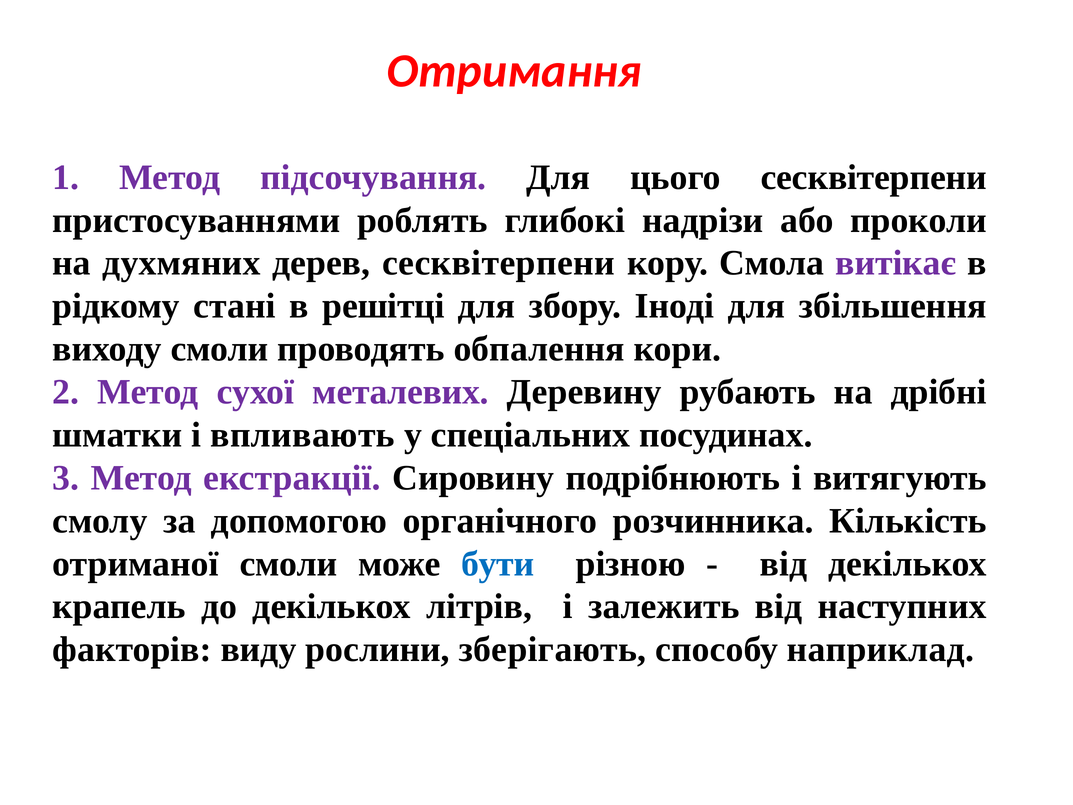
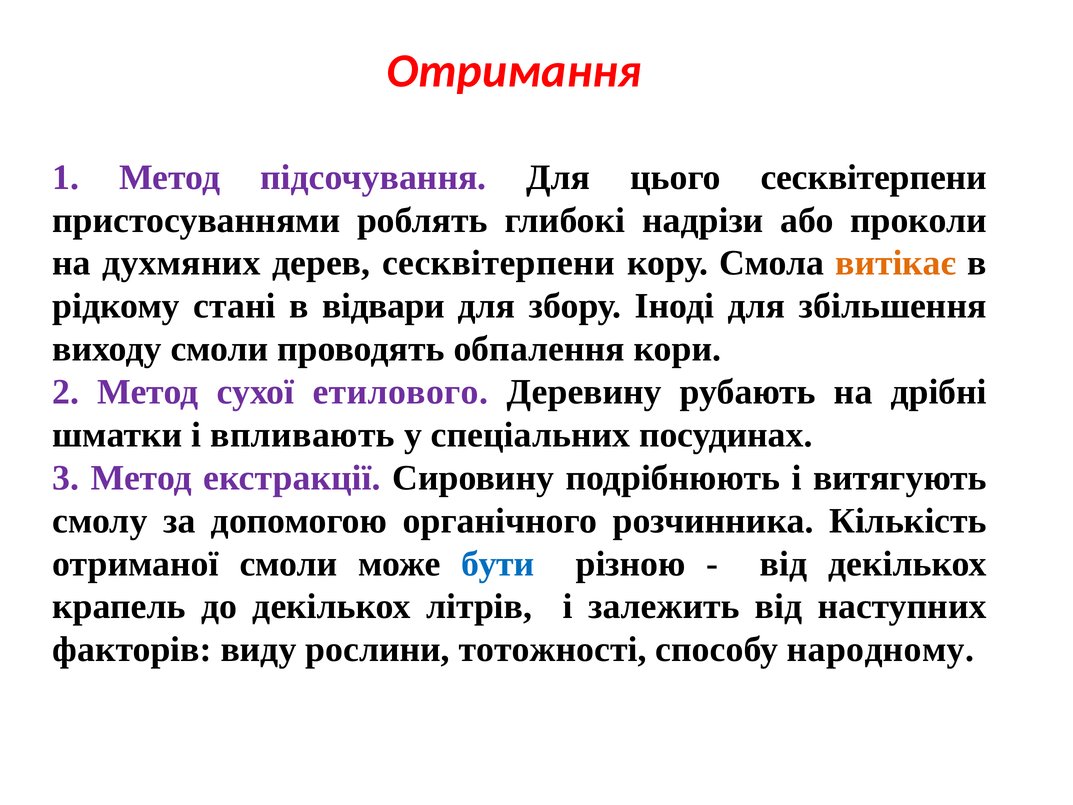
витікає colour: purple -> orange (896, 263)
решітці: решітці -> відвари (383, 306)
металевих: металевих -> етилового (400, 392)
зберігають: зберігають -> тотожності (553, 649)
наприклад: наприклад -> народному (880, 649)
